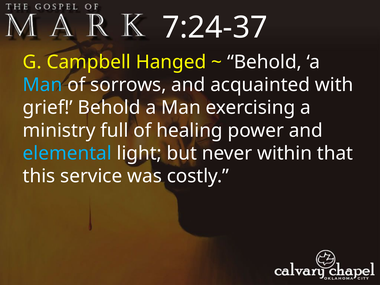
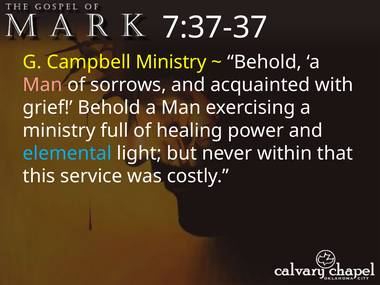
7:24-37: 7:24-37 -> 7:37-37 (215, 28)
Campbell Hanged: Hanged -> Ministry (171, 62)
Man colour: light blue -> pink (43, 85)
